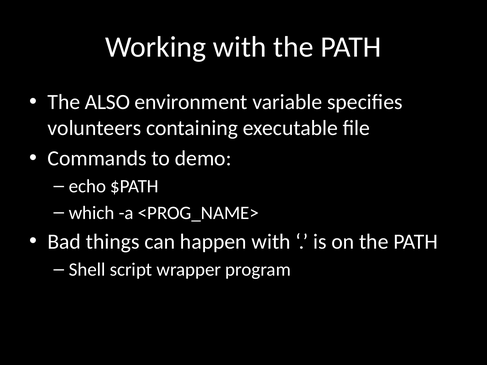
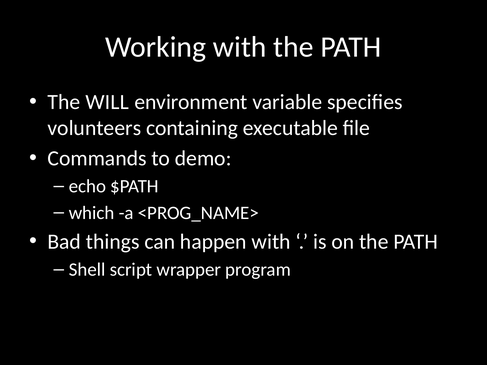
ALSO: ALSO -> WILL (107, 102)
